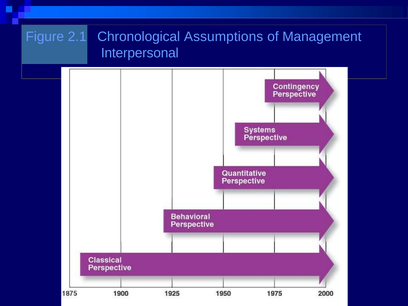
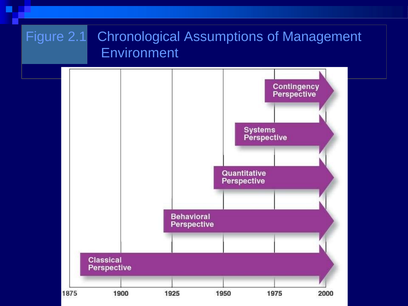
Interpersonal: Interpersonal -> Environment (140, 53)
